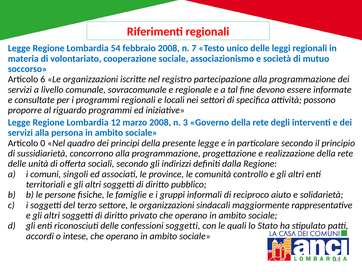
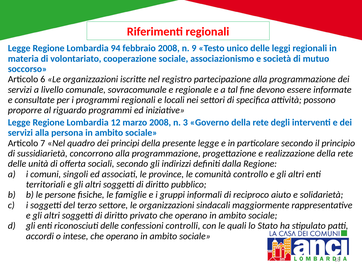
54: 54 -> 94 (116, 48)
7: 7 -> 9 (194, 48)
0: 0 -> 7 (43, 143)
confessioni soggetti: soggetti -> controlli (183, 225)
